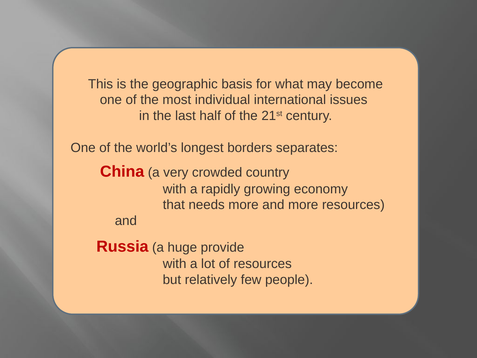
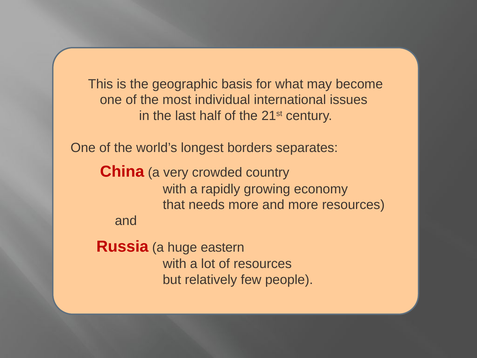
provide: provide -> eastern (223, 247)
